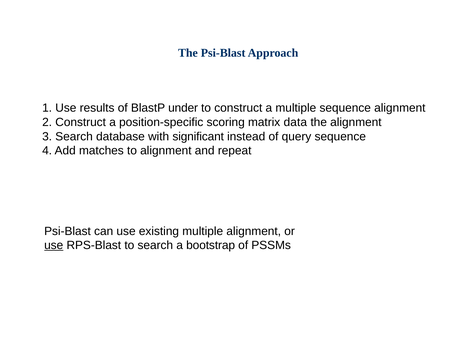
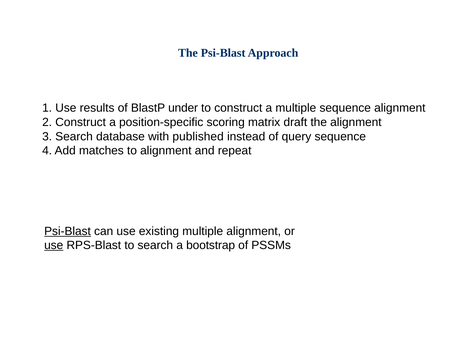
data: data -> draft (295, 122)
significant: significant -> published (198, 137)
Psi-Blast underline: none -> present (68, 231)
